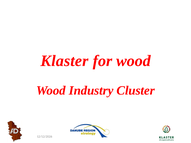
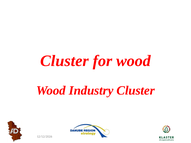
Klaster: Klaster -> Cluster (64, 61)
